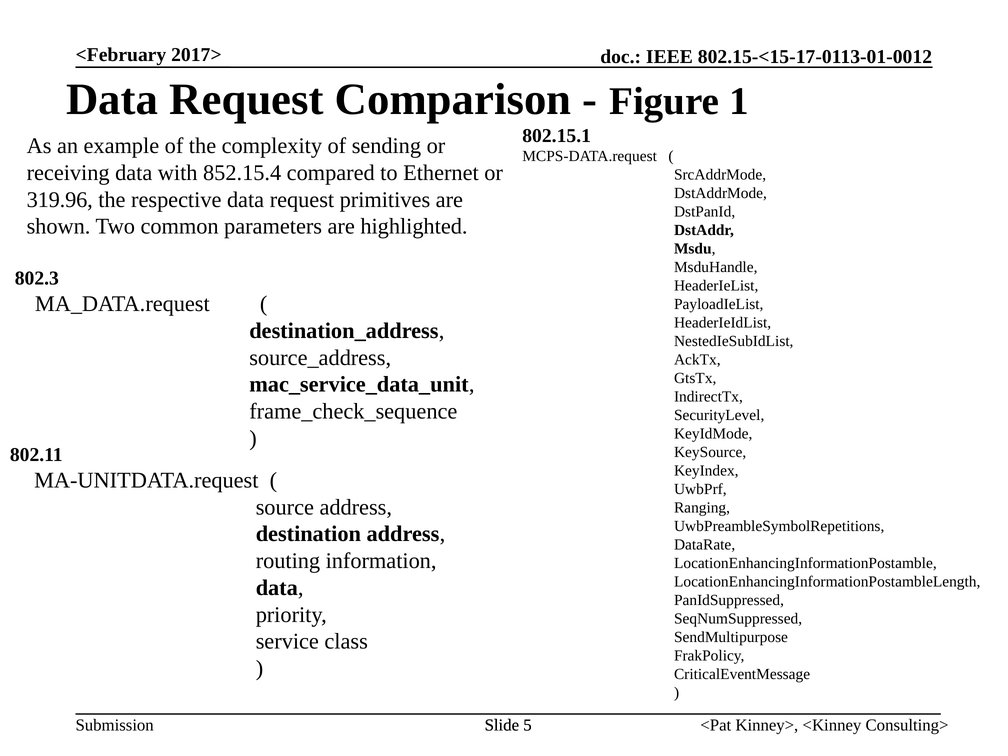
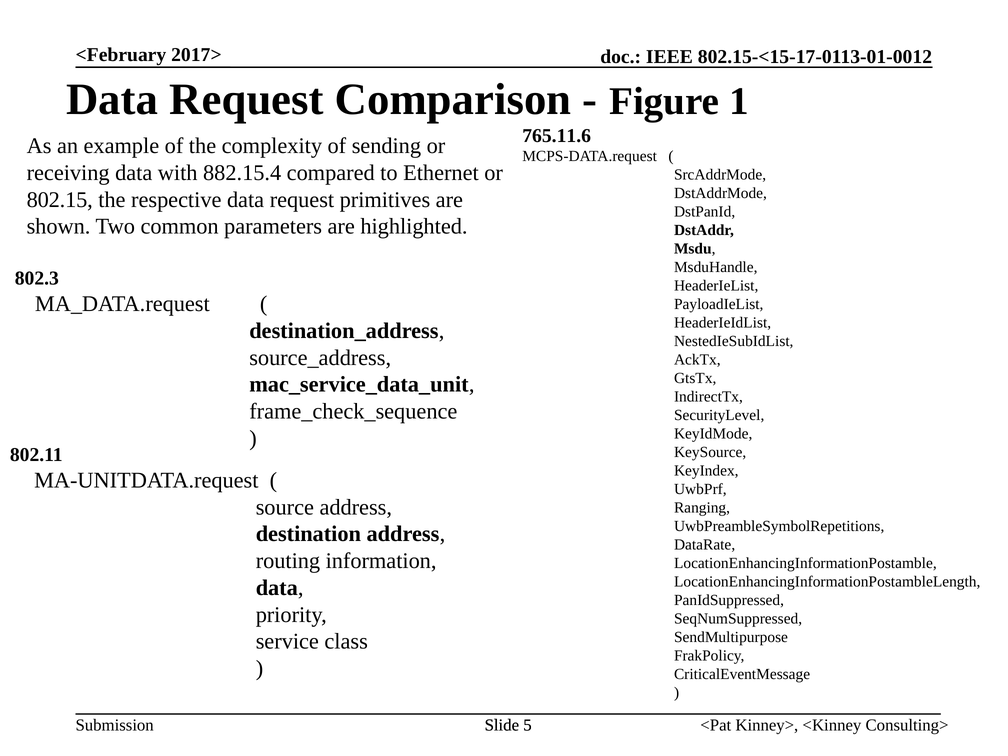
802.15.1: 802.15.1 -> 765.11.6 (557, 136)
852.15.4: 852.15.4 -> 882.15.4 (242, 173)
319.96: 319.96 -> 802.15 (60, 200)
